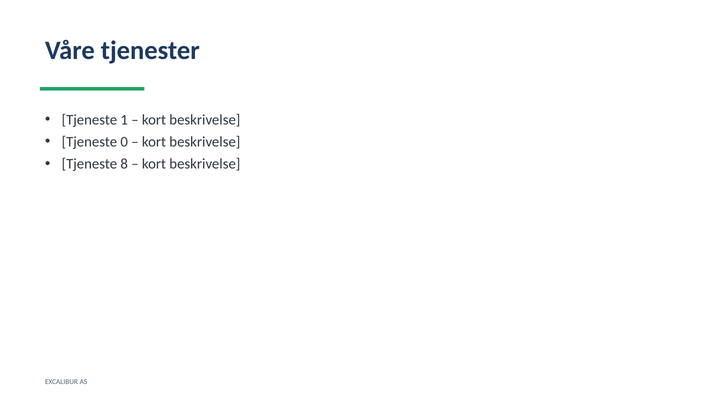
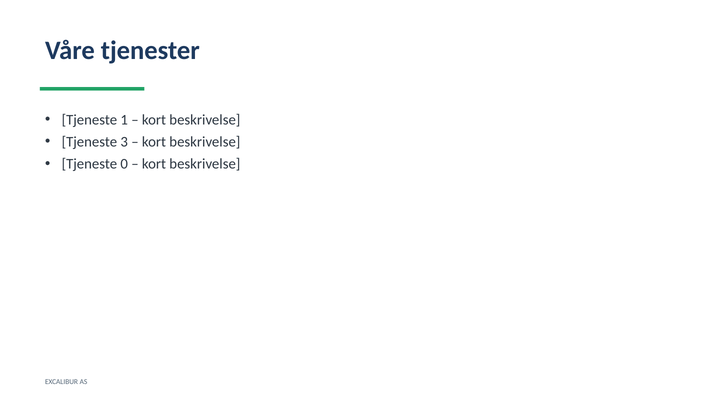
0: 0 -> 3 (124, 142)
8: 8 -> 0 (124, 164)
